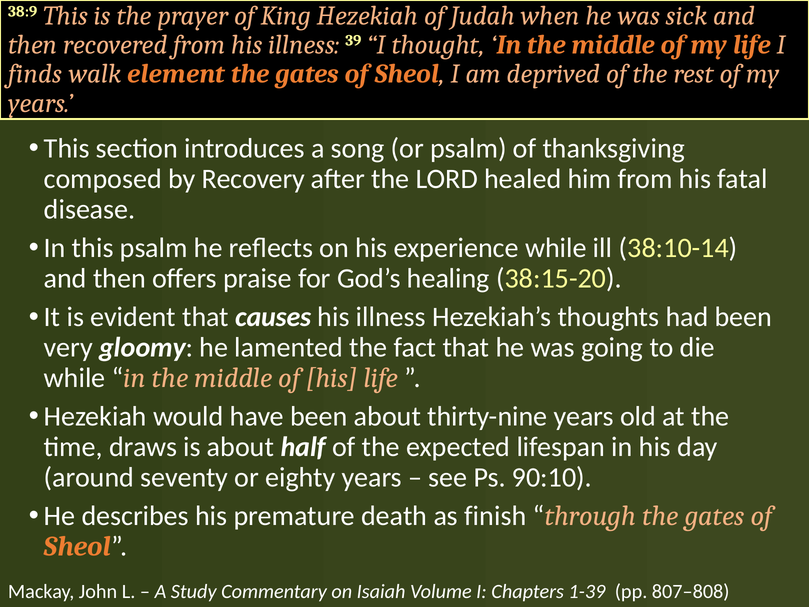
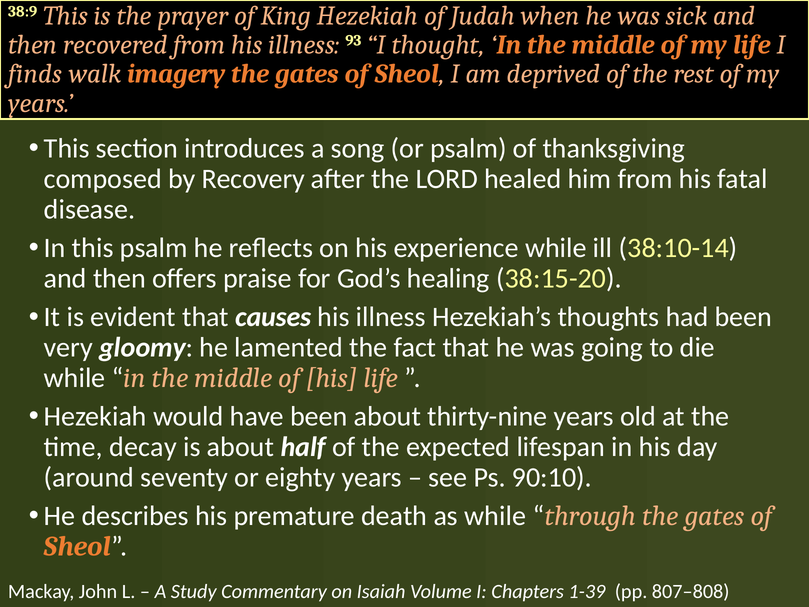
39: 39 -> 93 (353, 41)
element: element -> imagery (176, 74)
draws: draws -> decay (143, 447)
as finish: finish -> while (495, 516)
